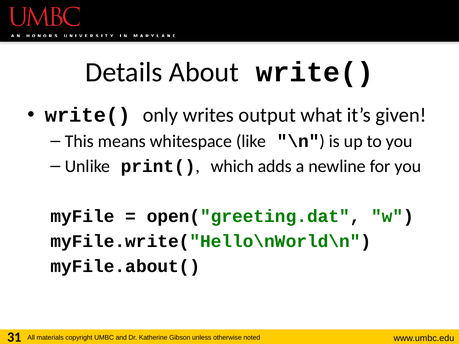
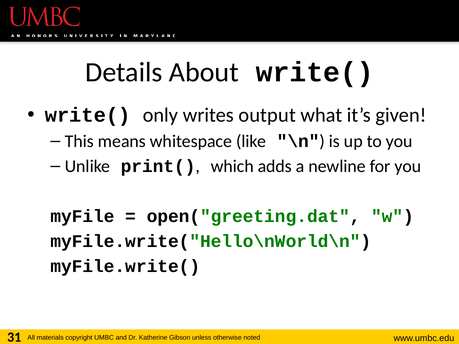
myFile.about(: myFile.about( -> myFile.write( (125, 267)
